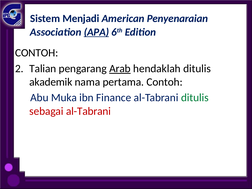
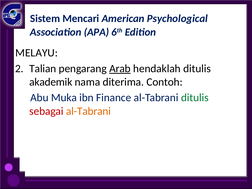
Menjadi: Menjadi -> Mencari (81, 19)
Penyenaraian: Penyenaraian -> Psychological (177, 19)
APA underline: present -> none (96, 32)
CONTOH: CONTOH -> MELAYU (37, 53)
pertama: pertama -> diterima (123, 82)
al-Tabrani colour: red -> orange (88, 111)
